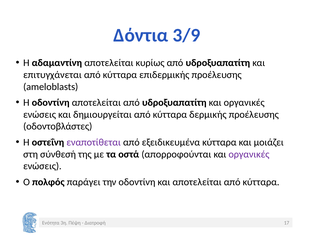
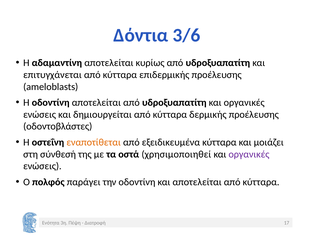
3/9: 3/9 -> 3/6 (187, 35)
εναποτίθεται colour: purple -> orange (94, 142)
απορροφούνται: απορροφούνται -> χρησιμοποιηθεί (176, 154)
